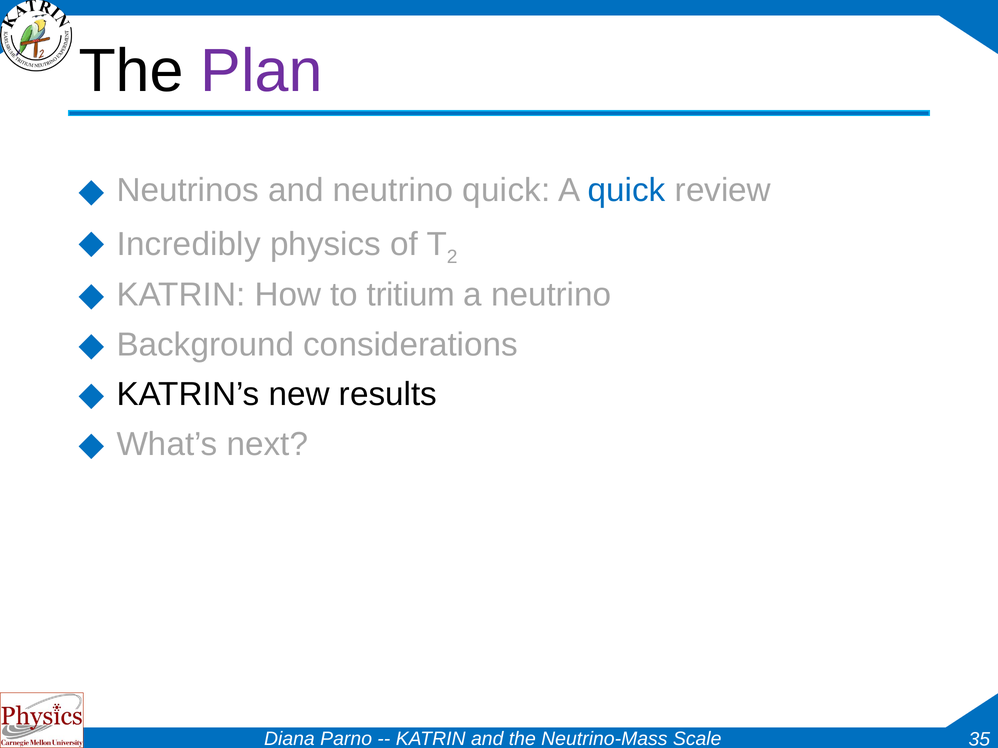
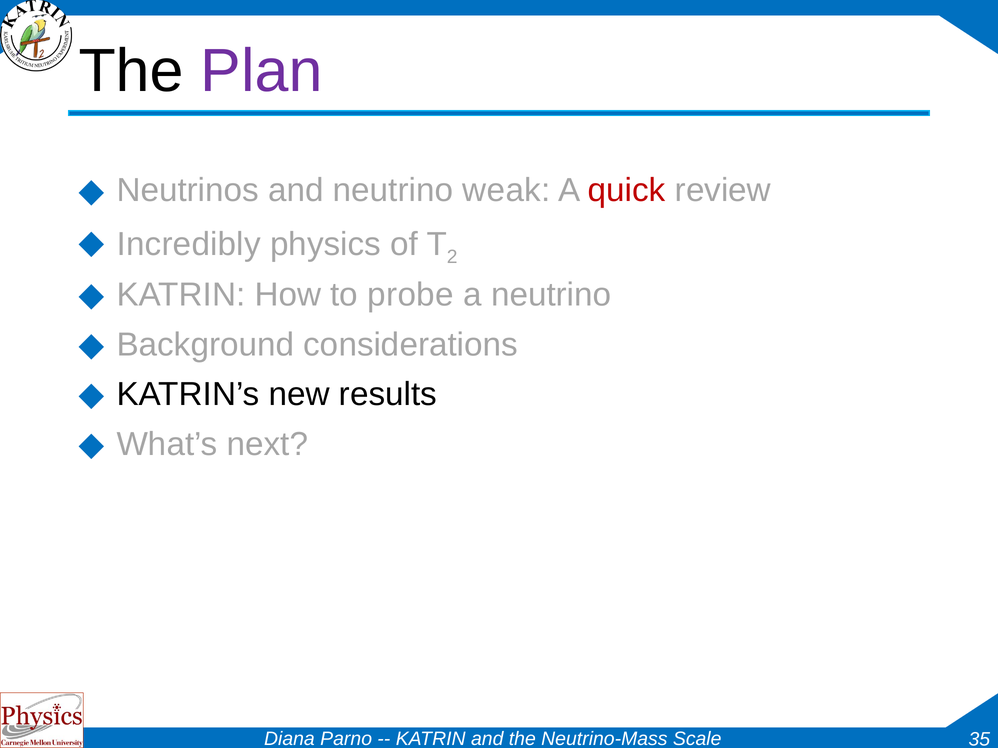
neutrino quick: quick -> weak (506, 191)
quick colour: blue -> red (627, 191)
tritium: tritium -> probe (411, 295)
